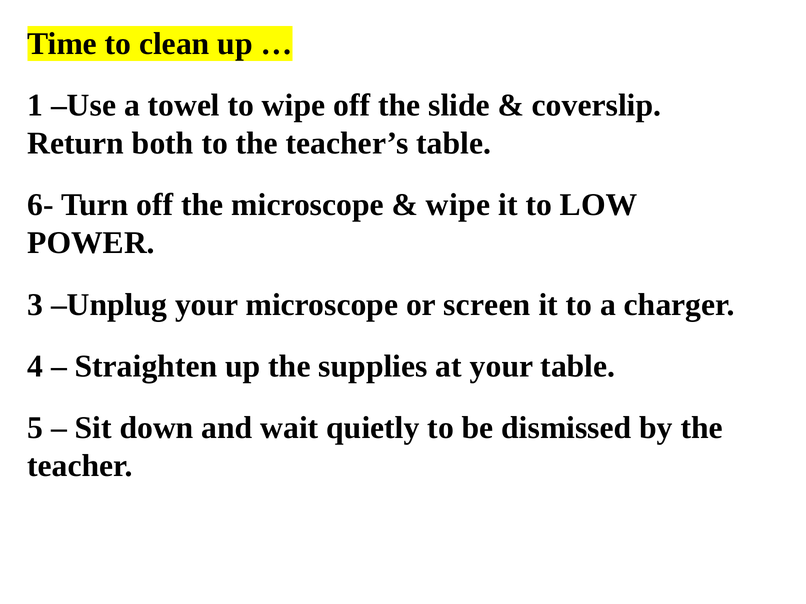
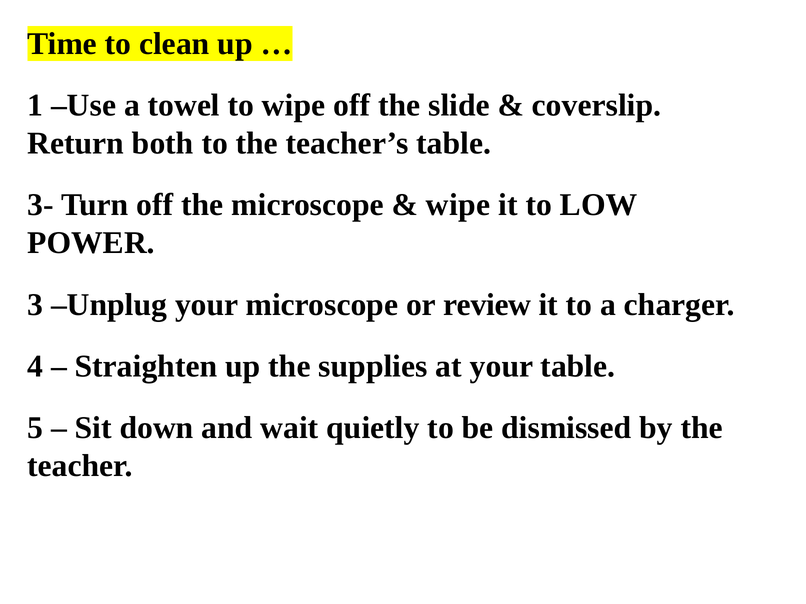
6-: 6- -> 3- (41, 205)
screen: screen -> review (487, 305)
